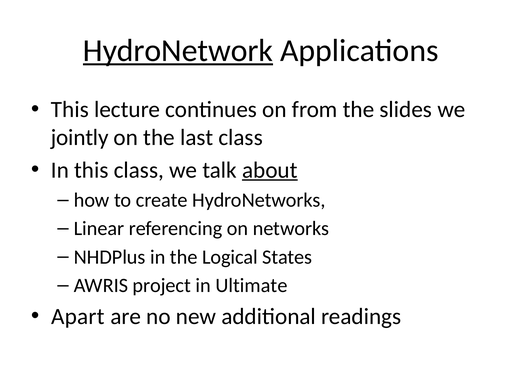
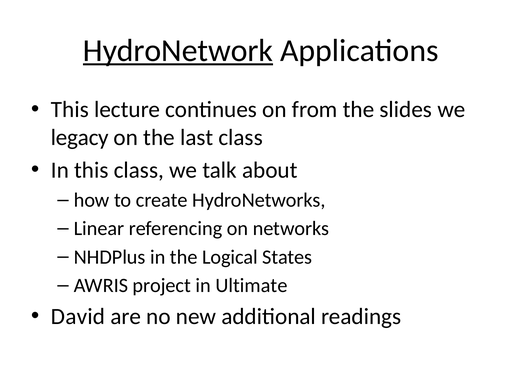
jointly: jointly -> legacy (80, 137)
about underline: present -> none (270, 170)
Apart: Apart -> David (78, 316)
